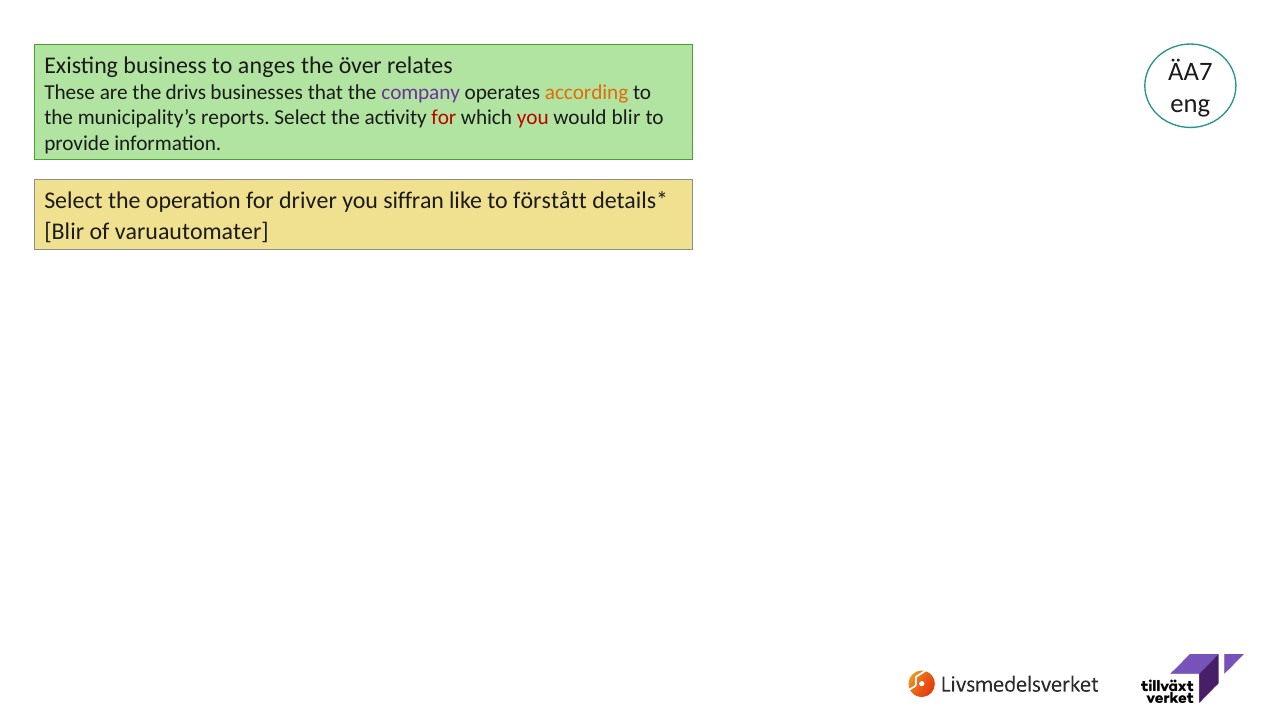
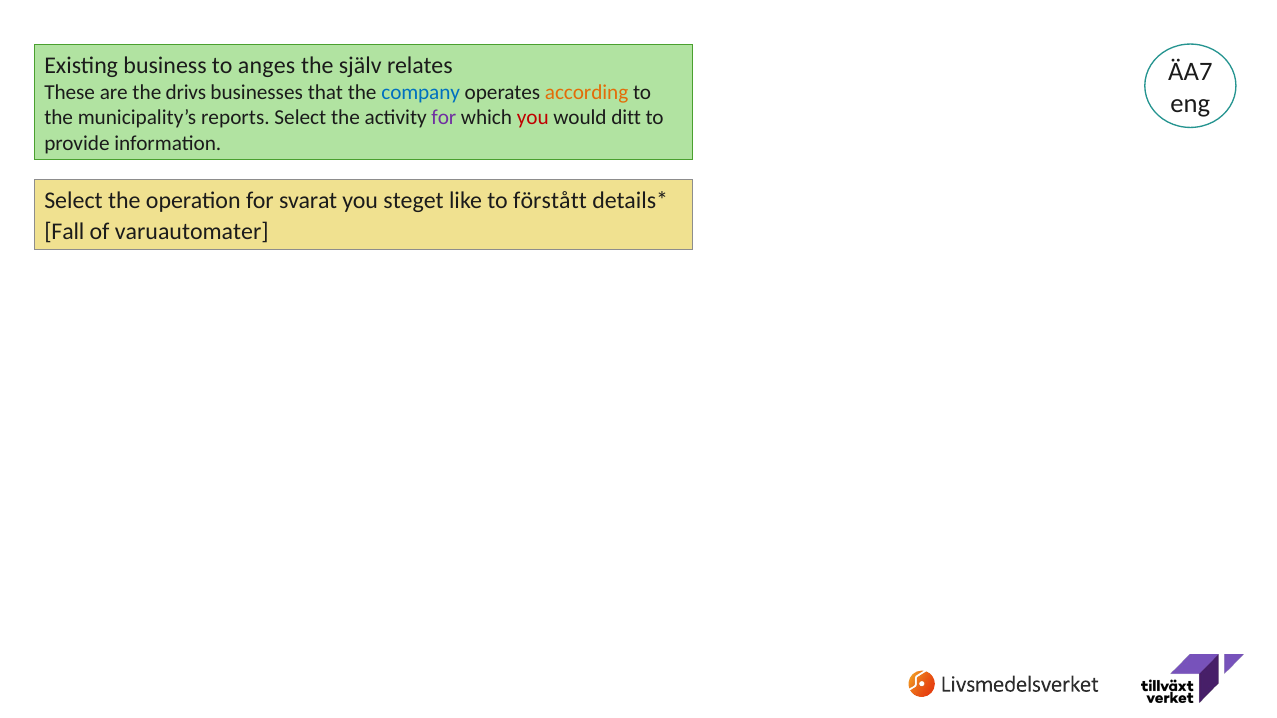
över: över -> själv (360, 65)
company colour: purple -> blue (421, 92)
for colour: red -> purple (444, 118)
would blir: blir -> ditt (626, 118)
driver: driver -> svarat (308, 201)
siffran: siffran -> steget (414, 201)
Blir: Blir -> Fall (64, 232)
